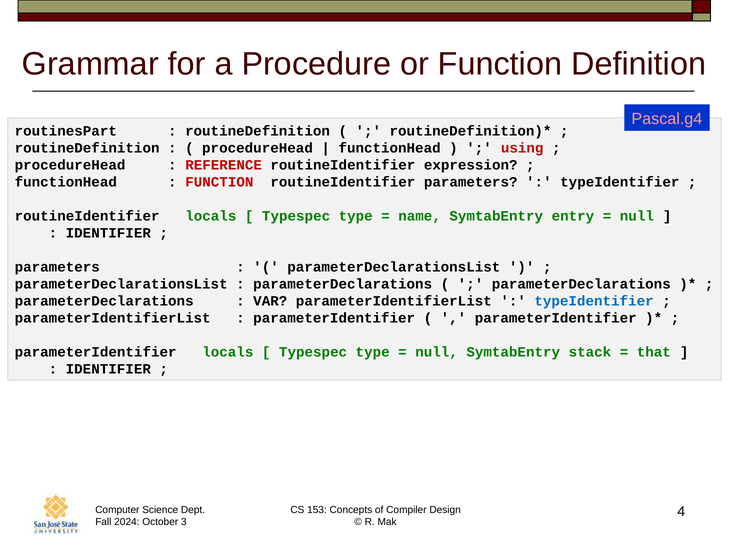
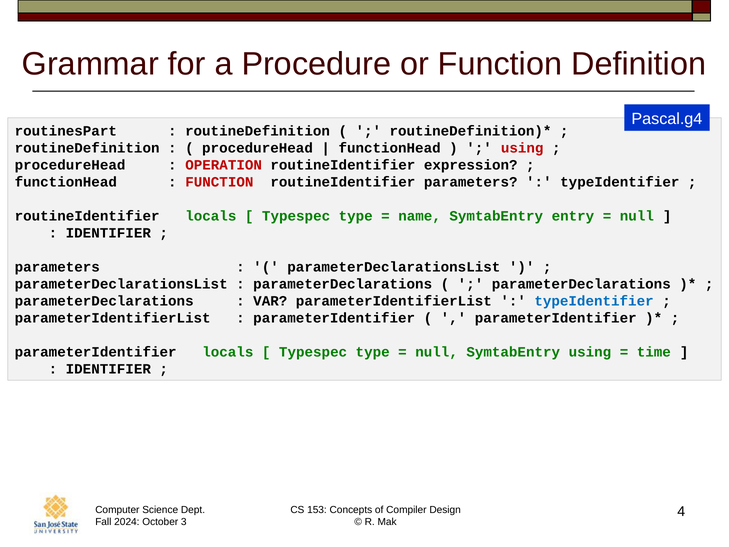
Pascal.g4 colour: pink -> white (667, 119)
REFERENCE: REFERENCE -> OPERATION (224, 165)
SymtabEntry stack: stack -> using (590, 352)
that: that -> time (654, 352)
